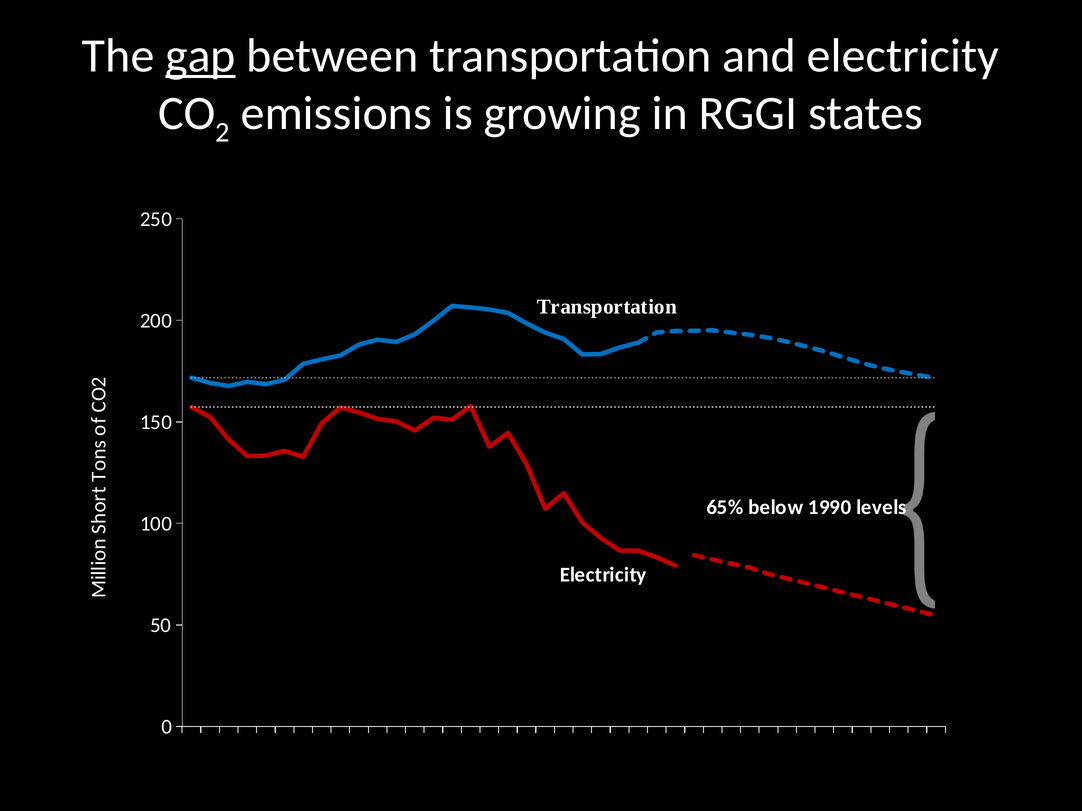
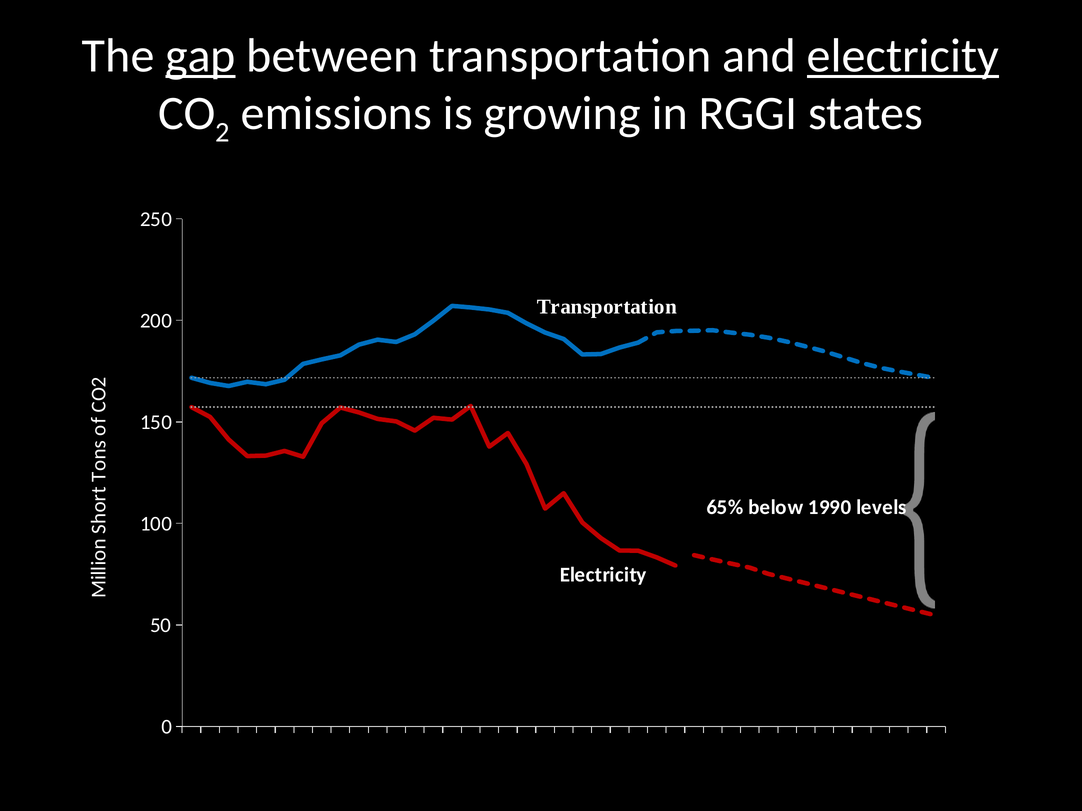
electricity underline: none -> present (903, 56)
